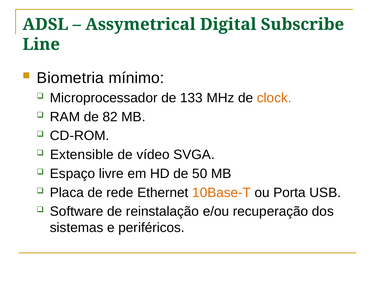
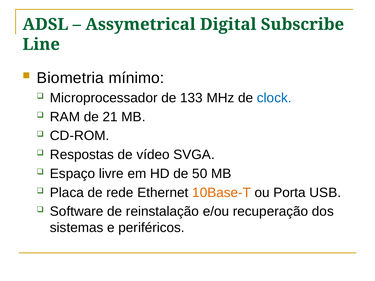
clock colour: orange -> blue (274, 98)
82: 82 -> 21 (110, 117)
Extensible: Extensible -> Respostas (82, 155)
